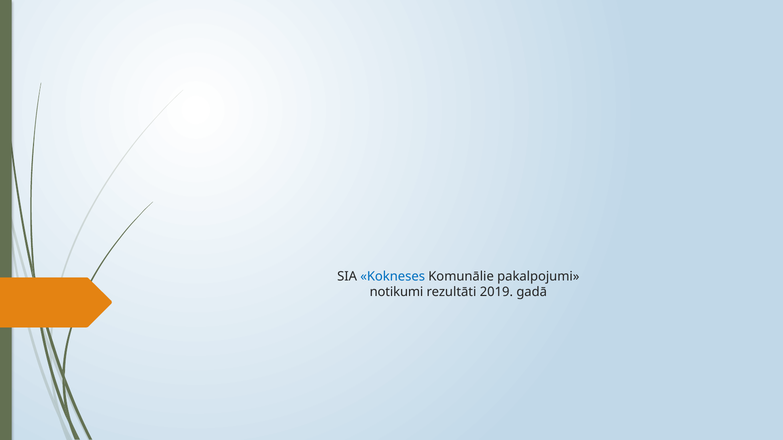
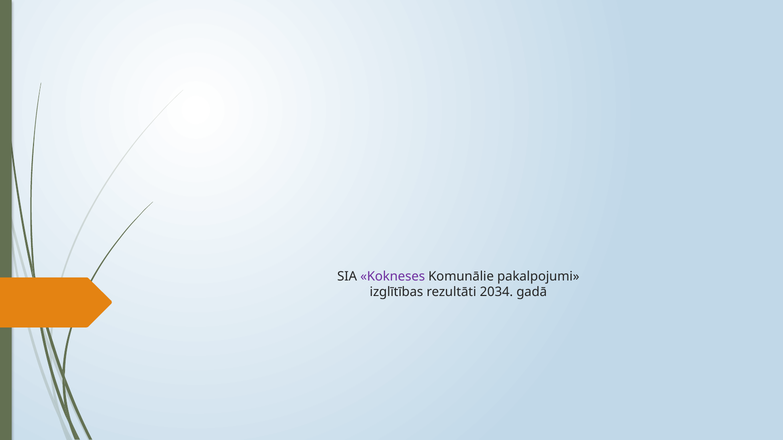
Kokneses colour: blue -> purple (393, 277)
notikumi: notikumi -> izglītības (396, 292)
2019: 2019 -> 2034 (496, 292)
